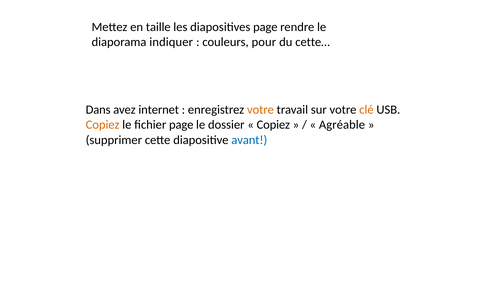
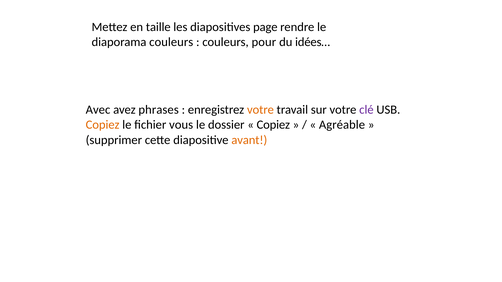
diaporama indiquer: indiquer -> couleurs (171, 42)
cette…: cette… -> idées… (313, 42)
Dans: Dans -> Avec (98, 110)
internet: internet -> phrases (159, 110)
clé colour: orange -> purple (366, 110)
fichier page: page -> vous (181, 125)
avant colour: blue -> orange (249, 140)
